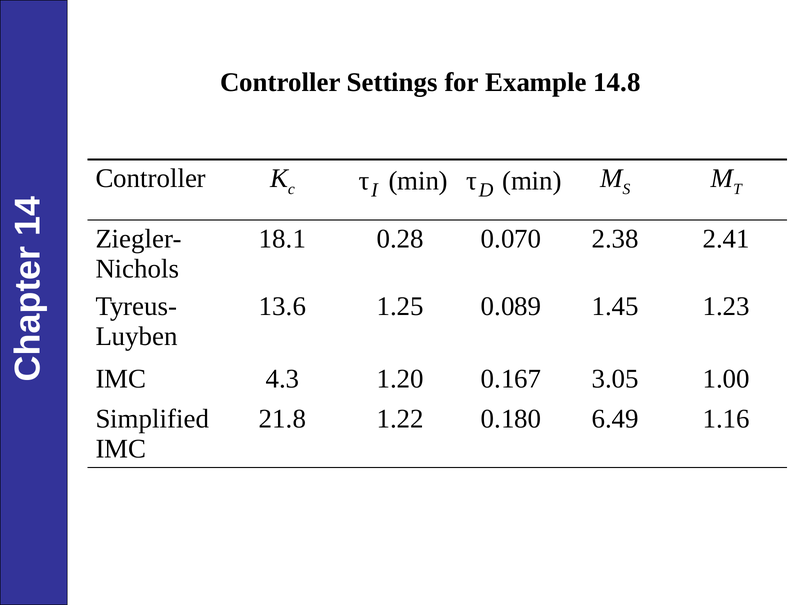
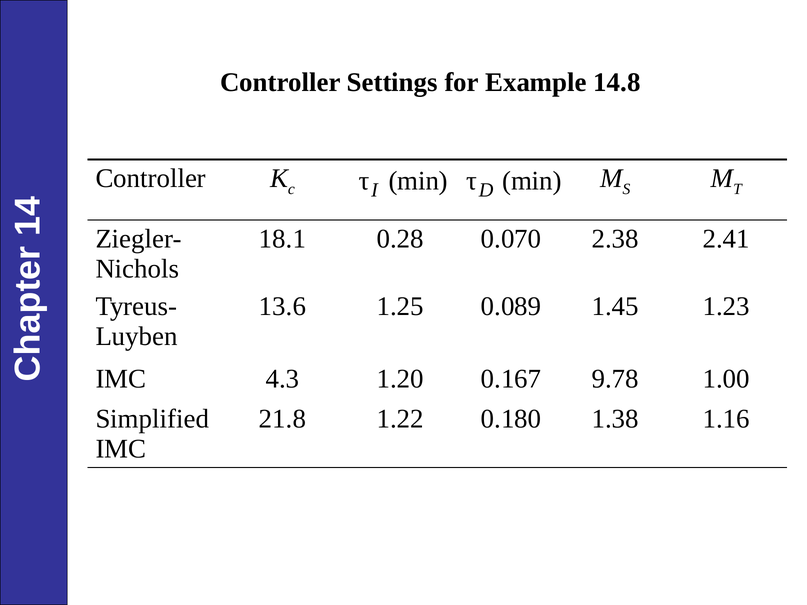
3.05: 3.05 -> 9.78 (615, 379)
6.49: 6.49 -> 1.38 (615, 419)
